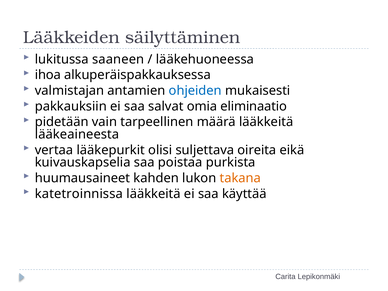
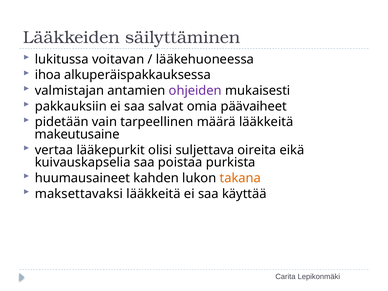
saaneen: saaneen -> voitavan (118, 59)
ohjeiden colour: blue -> purple (195, 91)
eliminaatio: eliminaatio -> päävaiheet (254, 106)
lääkeaineesta: lääkeaineesta -> makeutusaine (77, 134)
katetroinnissa: katetroinnissa -> maksettavaksi (79, 194)
